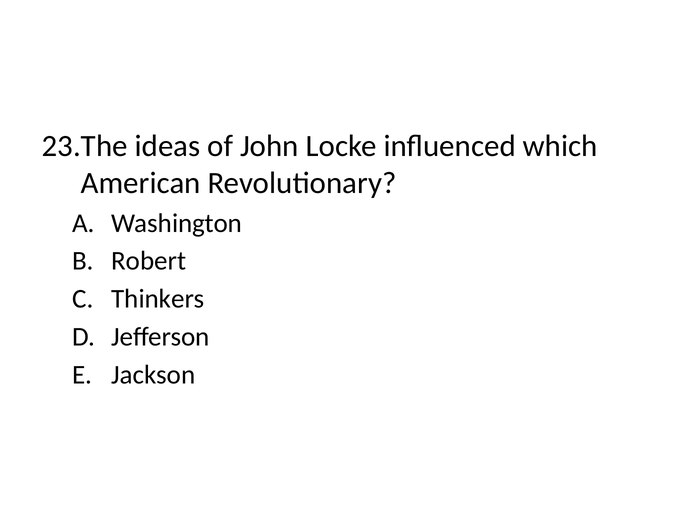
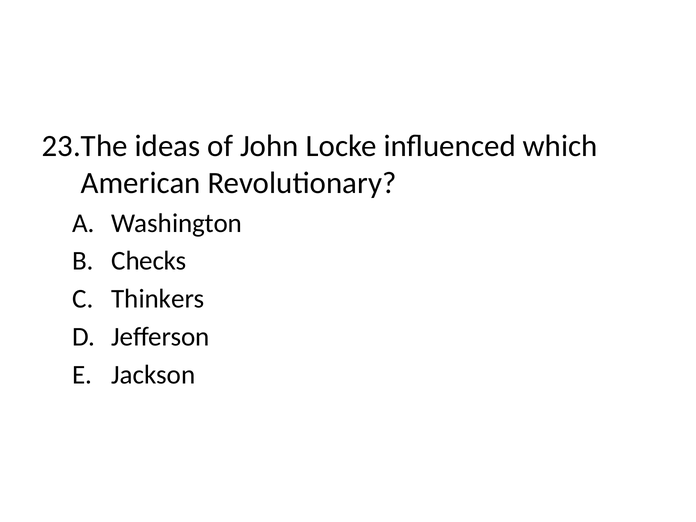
Robert: Robert -> Checks (149, 261)
